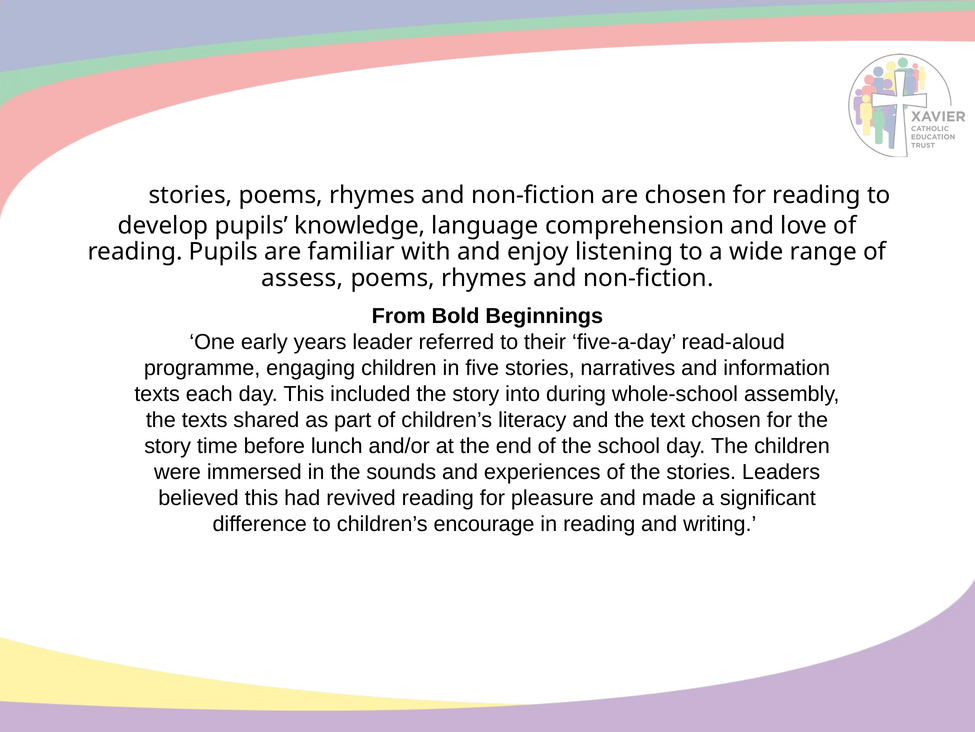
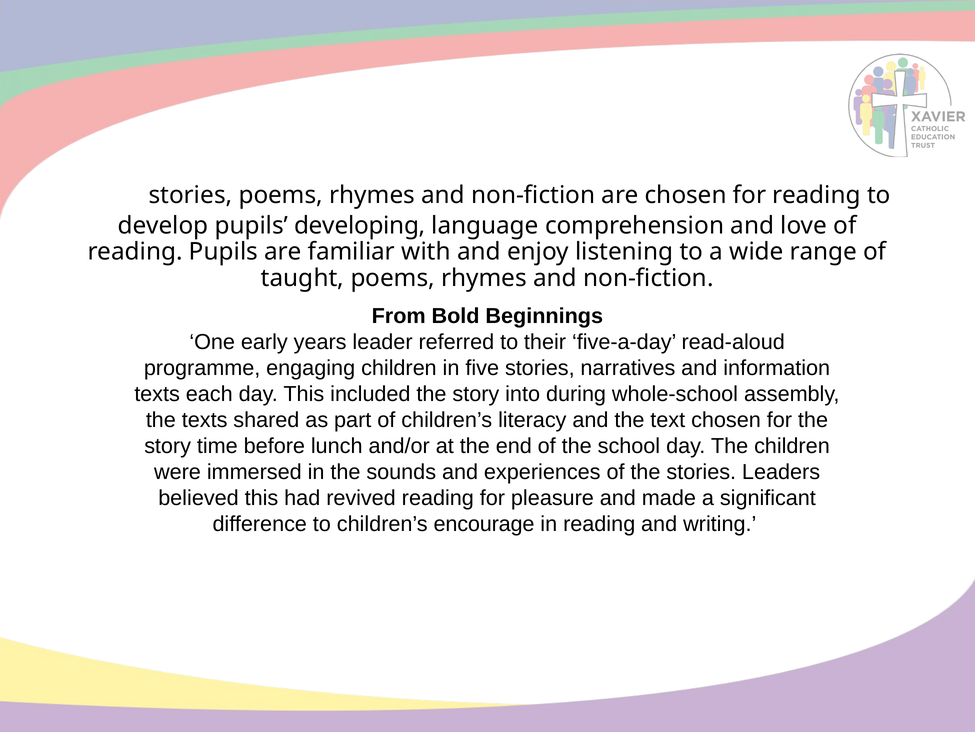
knowledge: knowledge -> developing (360, 225)
assess: assess -> taught (302, 278)
